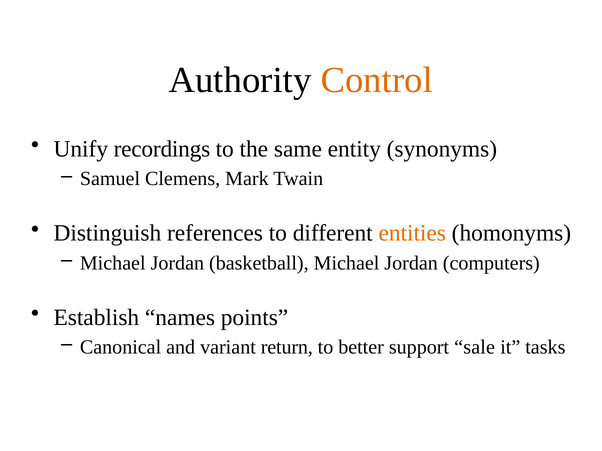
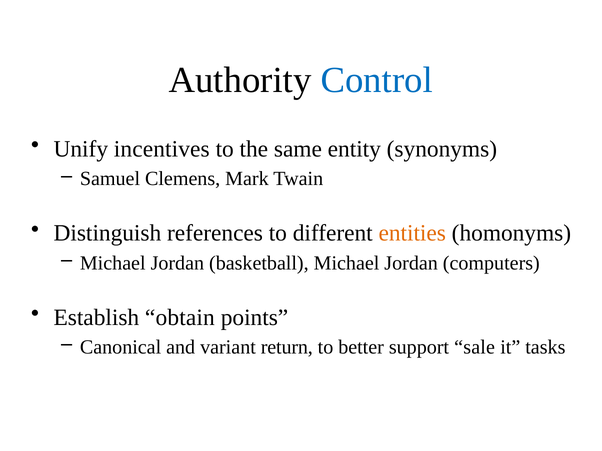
Control colour: orange -> blue (377, 80)
recordings: recordings -> incentives (162, 149)
names: names -> obtain (180, 318)
